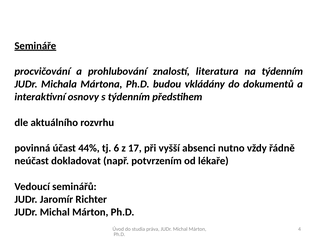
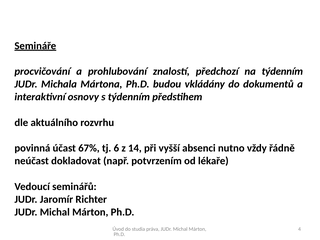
literatura: literatura -> předchozí (217, 71)
44%: 44% -> 67% (89, 148)
17: 17 -> 14 (135, 148)
